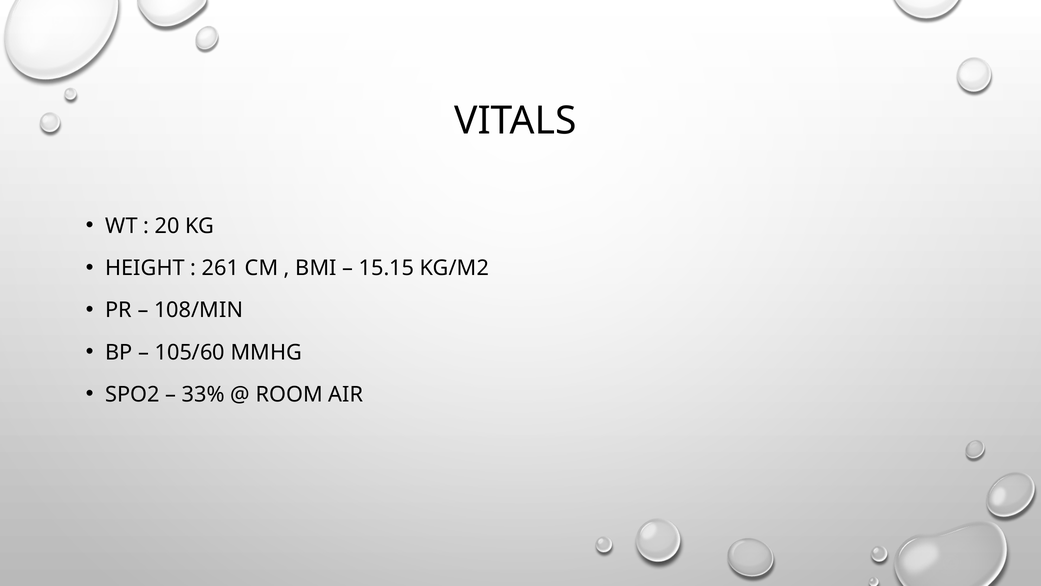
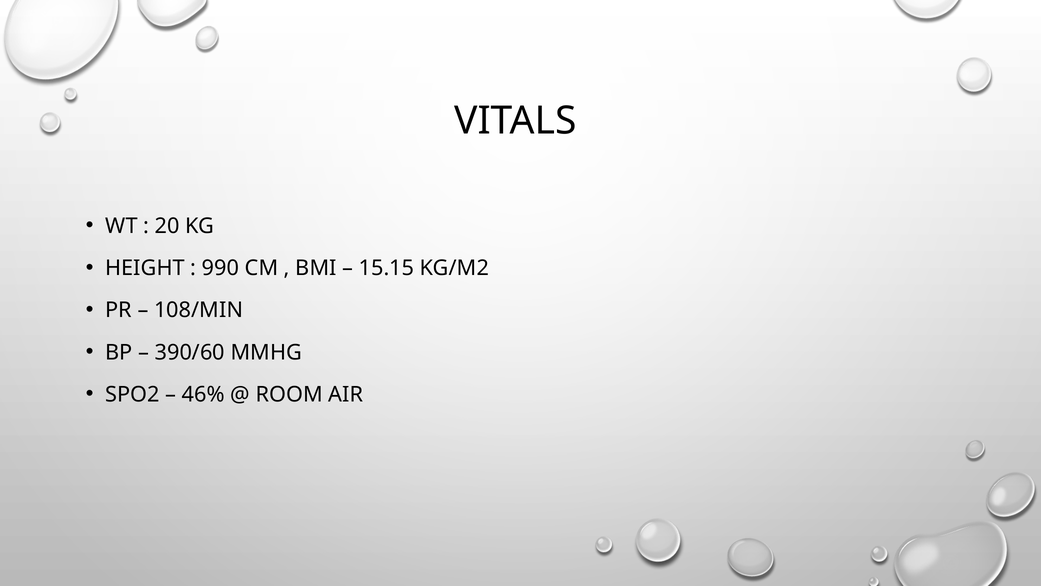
261: 261 -> 990 (220, 268)
105/60: 105/60 -> 390/60 (190, 352)
33%: 33% -> 46% (203, 394)
